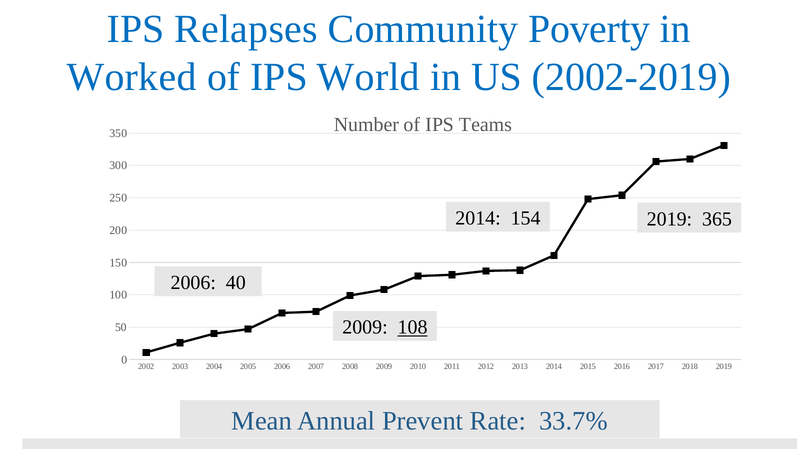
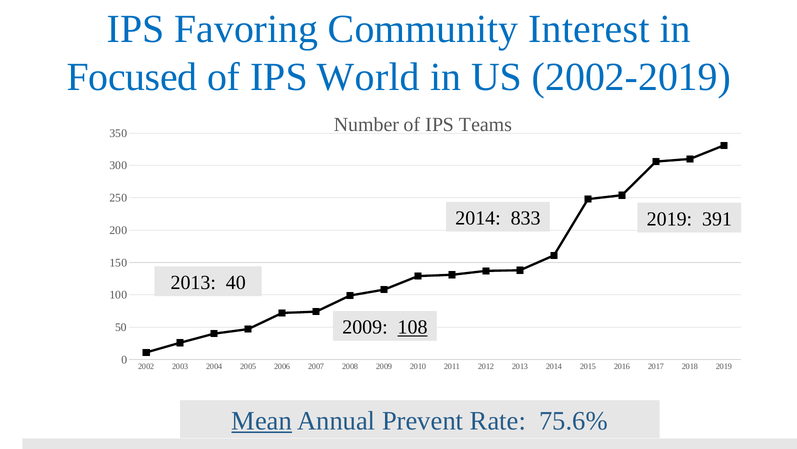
Relapses: Relapses -> Favoring (246, 29)
Poverty: Poverty -> Interest (589, 29)
Worked: Worked -> Focused (132, 77)
154: 154 -> 833 (526, 218)
365: 365 -> 391 (717, 219)
2006: 2006 -> 2013 (193, 282)
Mean underline: none -> present (262, 420)
33.7%: 33.7% -> 75.6% (573, 420)
